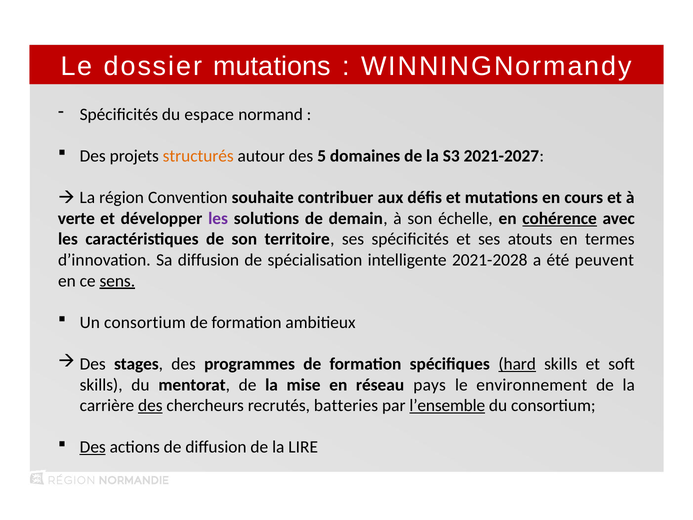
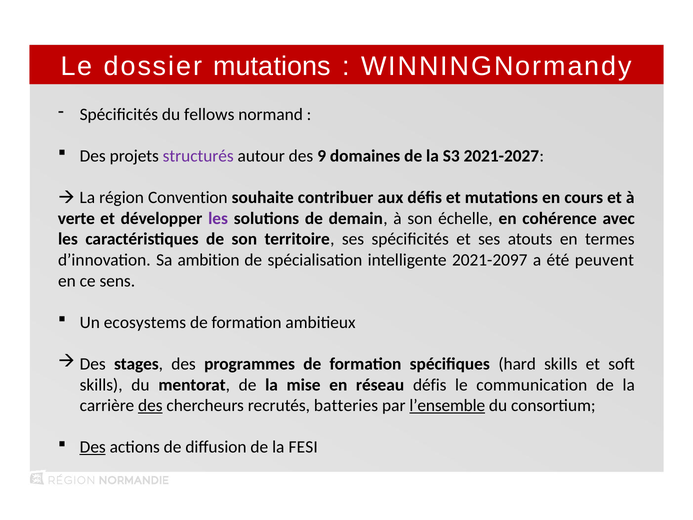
espace: espace -> fellows (209, 114)
structurés colour: orange -> purple (198, 156)
5: 5 -> 9 (322, 156)
cohérence underline: present -> none (560, 218)
Sa diffusion: diffusion -> ambition (209, 260)
2021-2028: 2021-2028 -> 2021-2097 (490, 260)
sens underline: present -> none (117, 281)
Un consortium: consortium -> ecosystems (145, 322)
hard underline: present -> none (517, 364)
réseau pays: pays -> défis (430, 385)
environnement: environnement -> communication (532, 385)
LIRE: LIRE -> FESI (303, 447)
